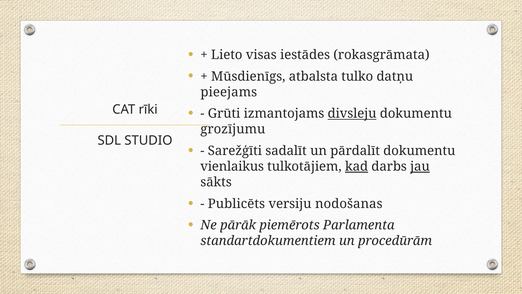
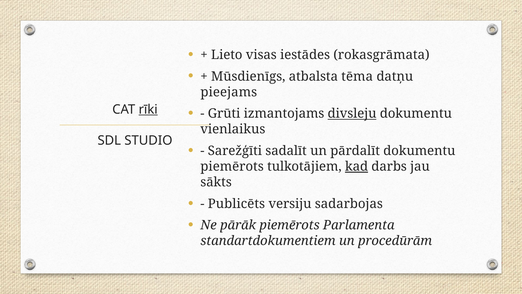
tulko: tulko -> tēma (357, 76)
rīki underline: none -> present (148, 109)
grozījumu: grozījumu -> vienlaikus (233, 129)
vienlaikus: vienlaikus -> piemērots (232, 166)
jau underline: present -> none (420, 166)
nodošanas: nodošanas -> sadarbojas (349, 204)
